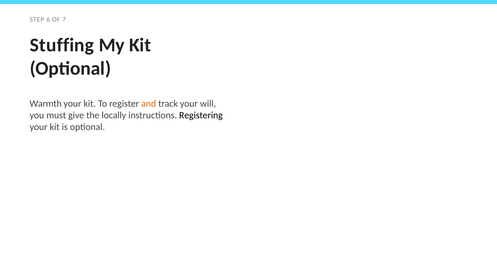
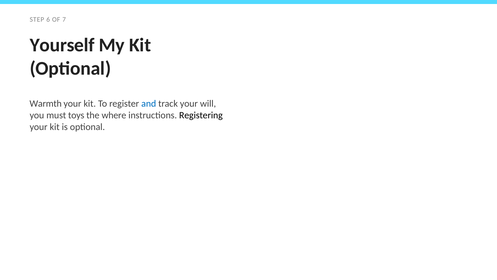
Stuffing: Stuffing -> Yourself (62, 45)
and colour: orange -> blue (149, 103)
give: give -> toys (76, 115)
locally: locally -> where (114, 115)
